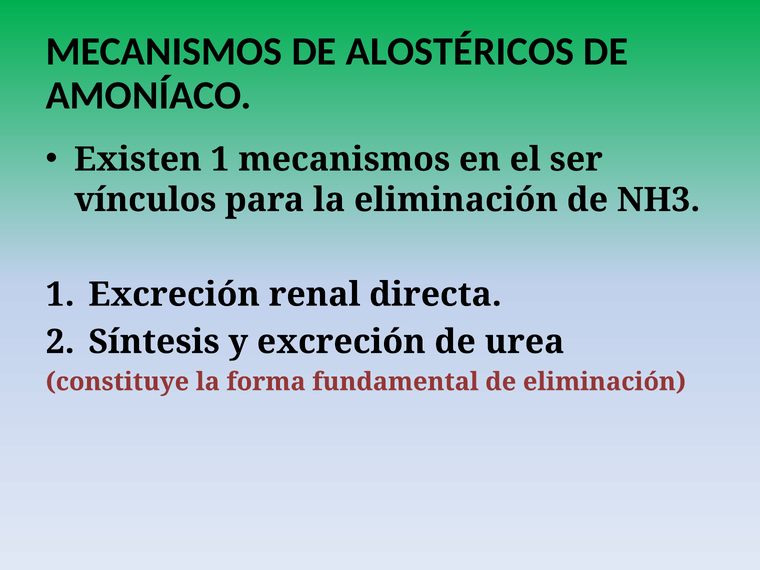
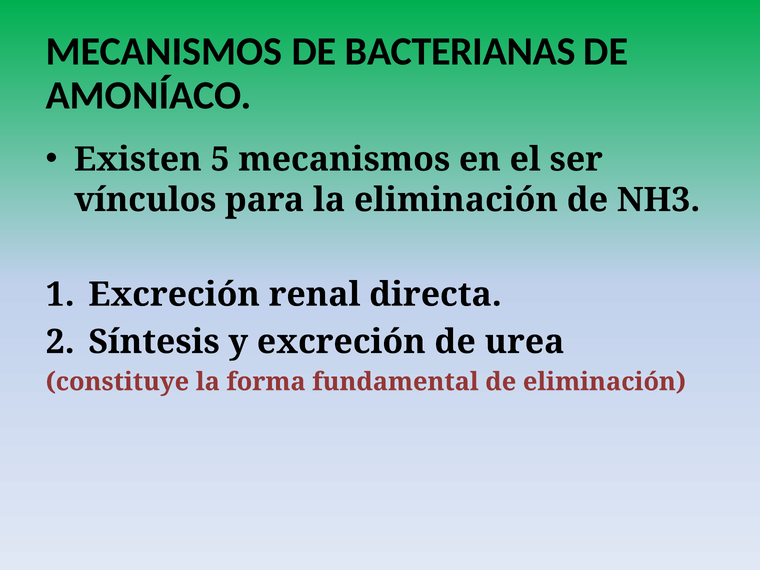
ALOSTÉRICOS: ALOSTÉRICOS -> BACTERIANAS (460, 52)
Existen 1: 1 -> 5 (220, 159)
